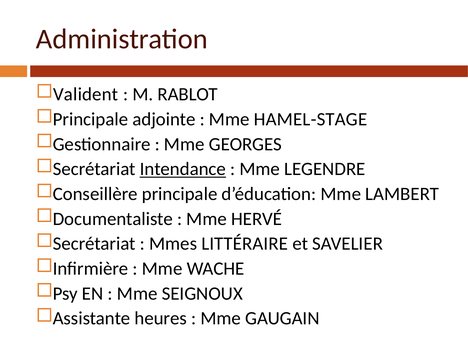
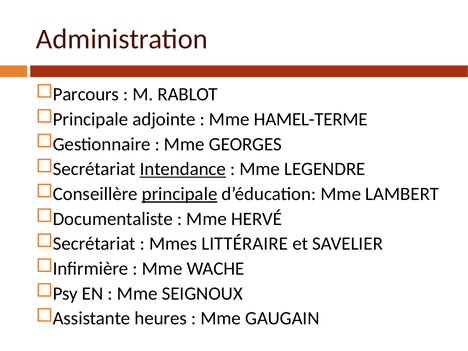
Valident: Valident -> Parcours (86, 94)
HAMEL-STAGE: HAMEL-STAGE -> HAMEL-TERME (311, 119)
principale underline: none -> present (180, 194)
